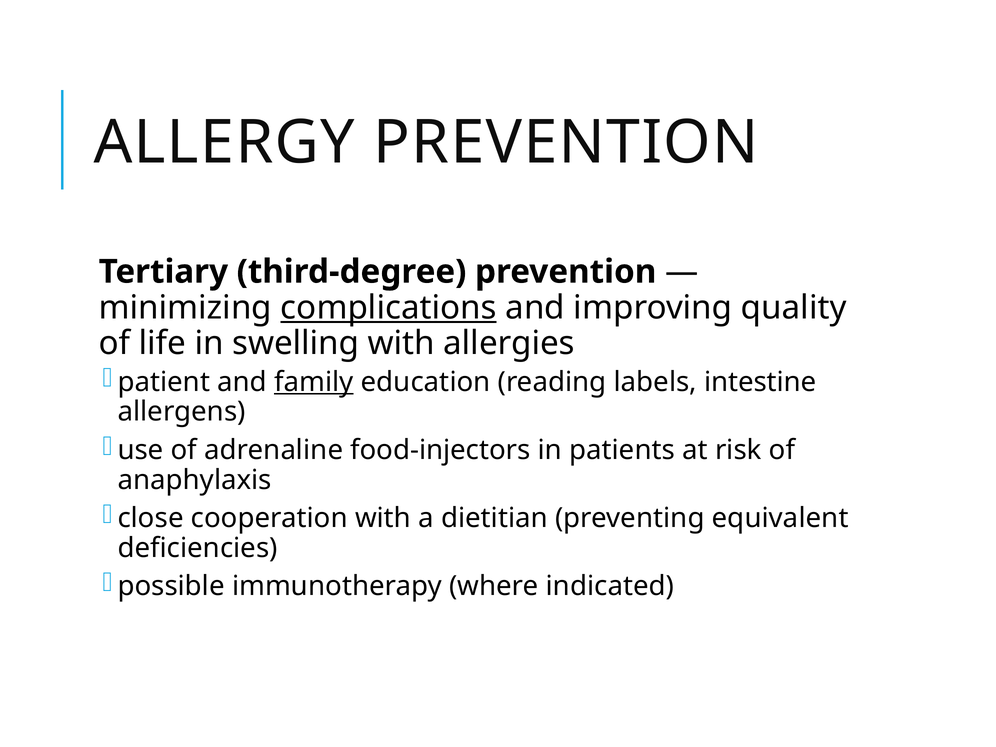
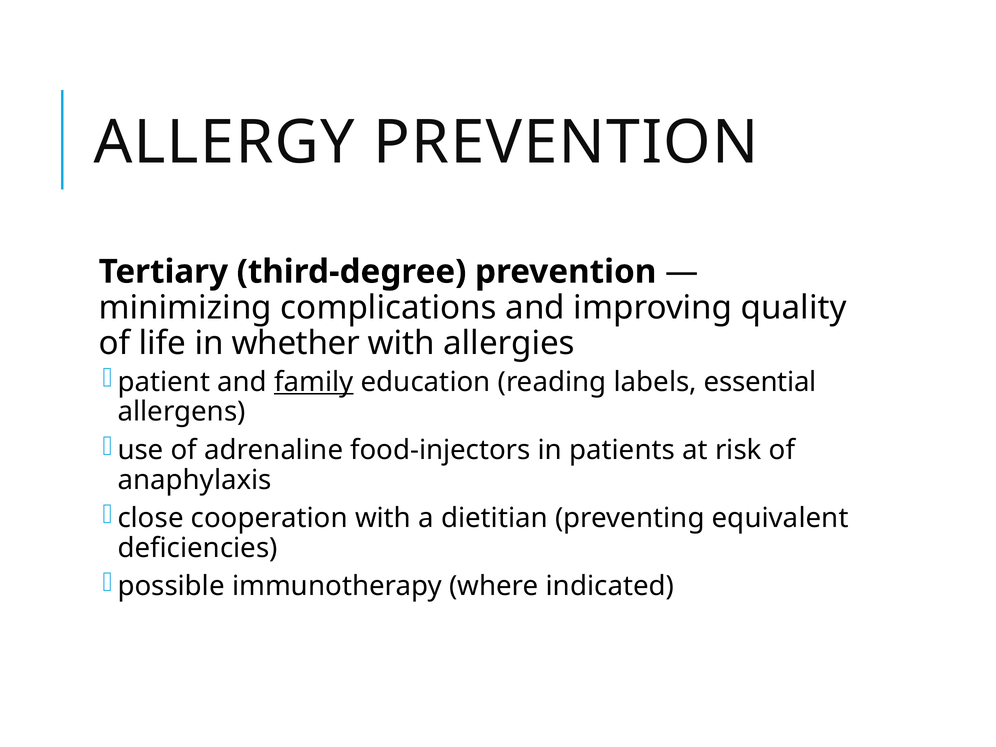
complications underline: present -> none (389, 308)
swelling: swelling -> whether (296, 343)
intestine: intestine -> essential (760, 382)
